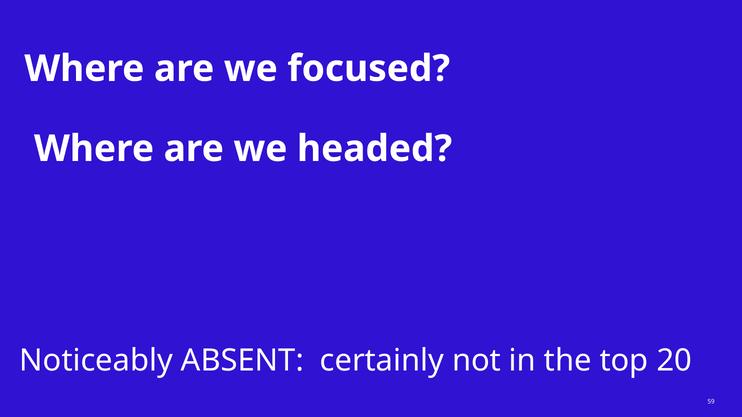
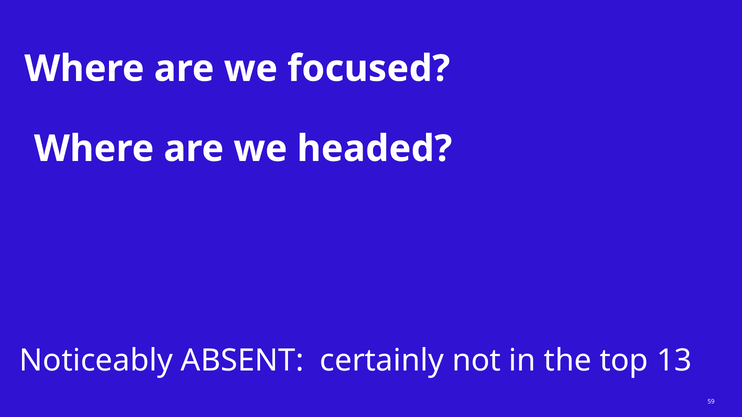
20: 20 -> 13 (674, 361)
